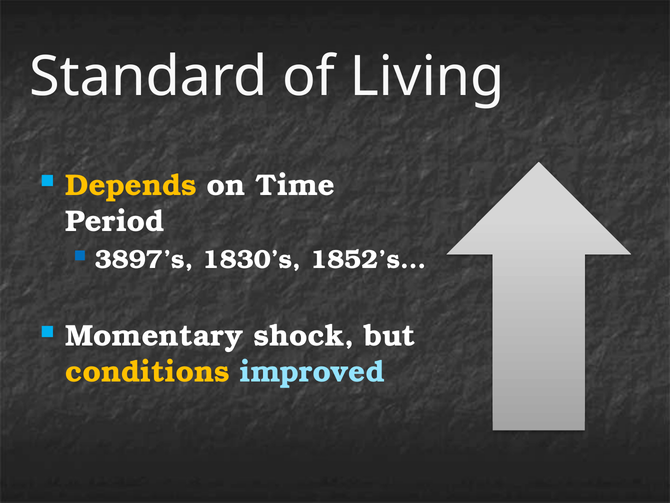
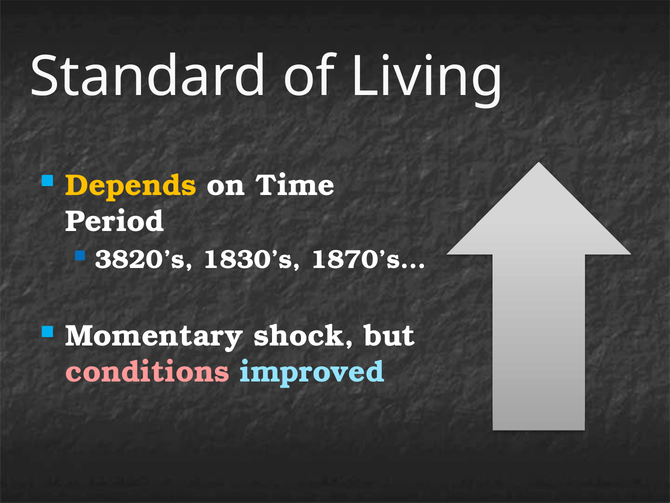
3897’s: 3897’s -> 3820’s (144, 259)
1852’s…: 1852’s… -> 1870’s… (368, 259)
conditions colour: yellow -> pink (148, 371)
